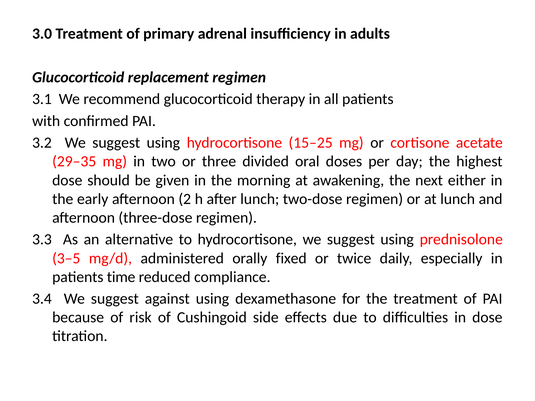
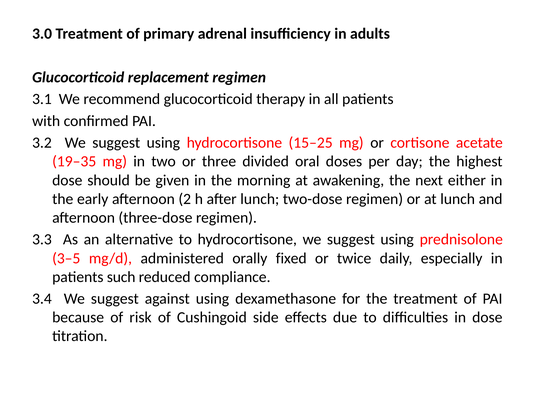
29–35: 29–35 -> 19–35 (74, 162)
time: time -> such (121, 277)
